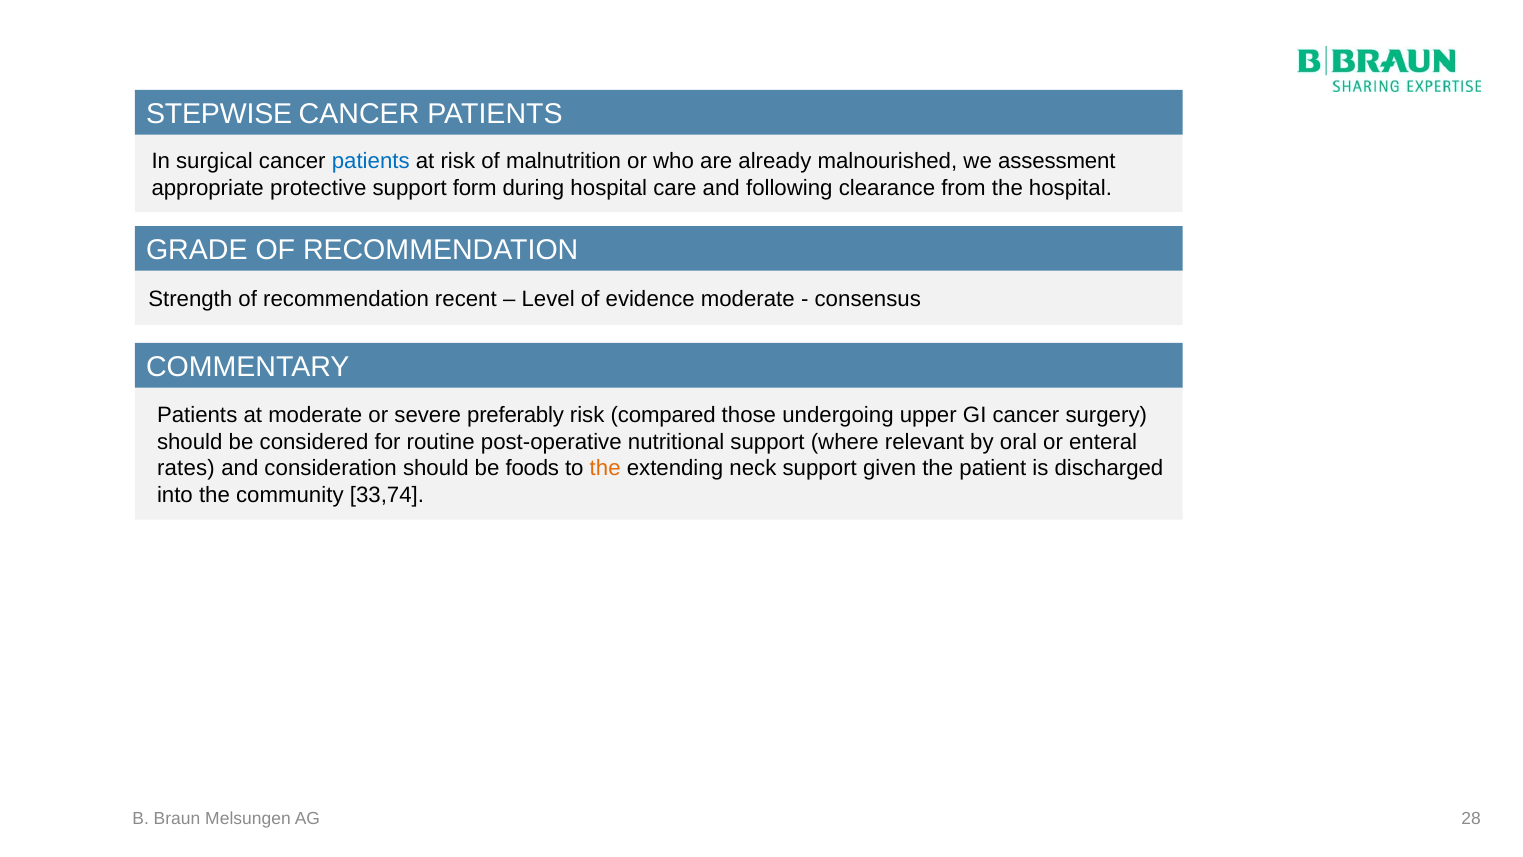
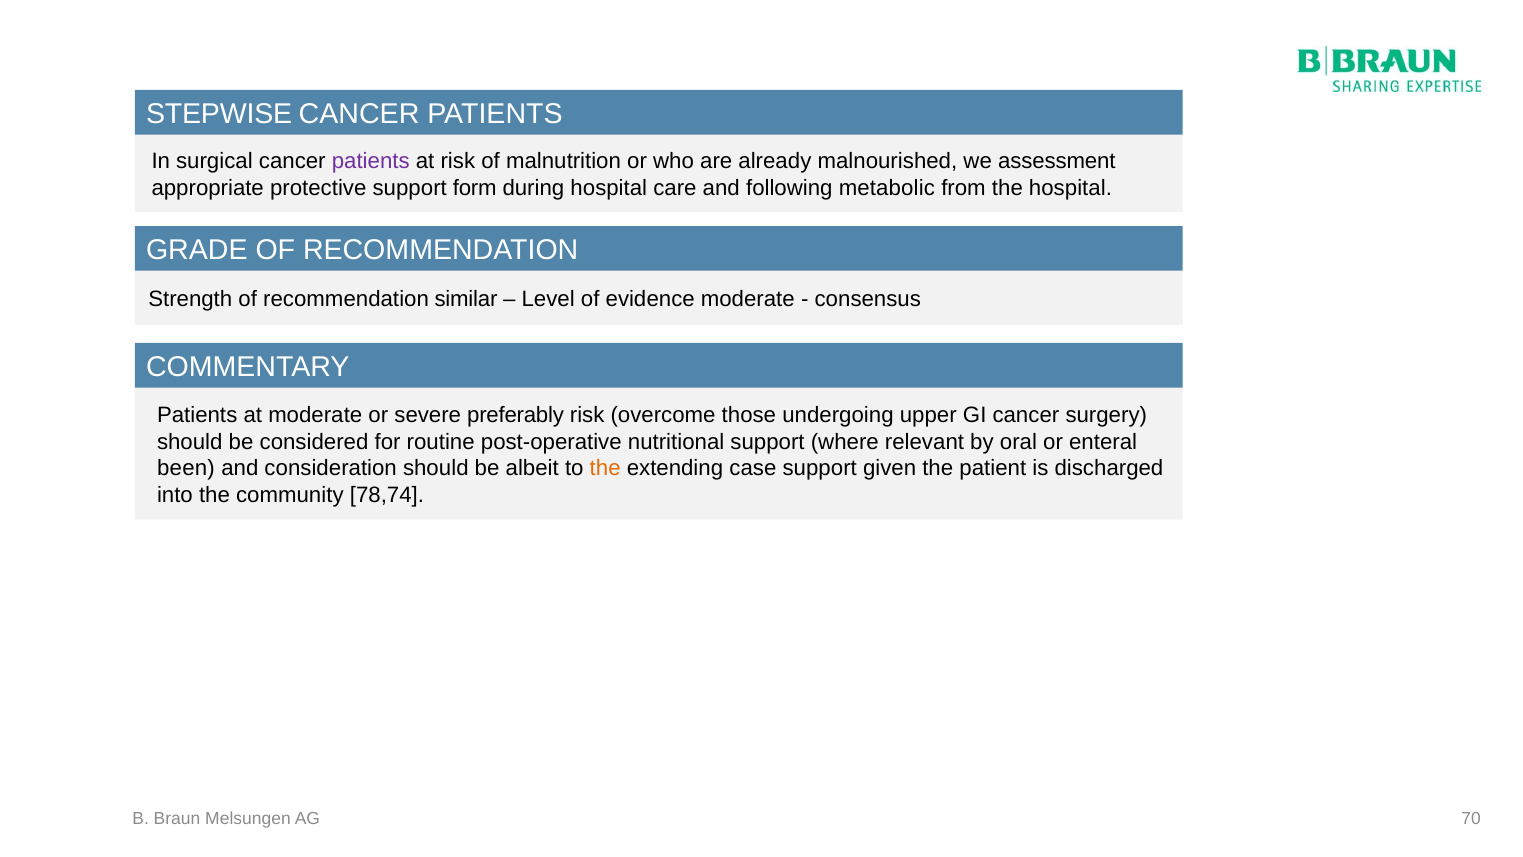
patients colour: blue -> purple (371, 162)
clearance: clearance -> metabolic (887, 188)
recent: recent -> similar (466, 299)
compared: compared -> overcome (663, 415)
rates: rates -> been (186, 468)
foods: foods -> albeit (532, 468)
neck: neck -> case (753, 468)
33,74: 33,74 -> 78,74 (387, 495)
28: 28 -> 70 (1471, 818)
